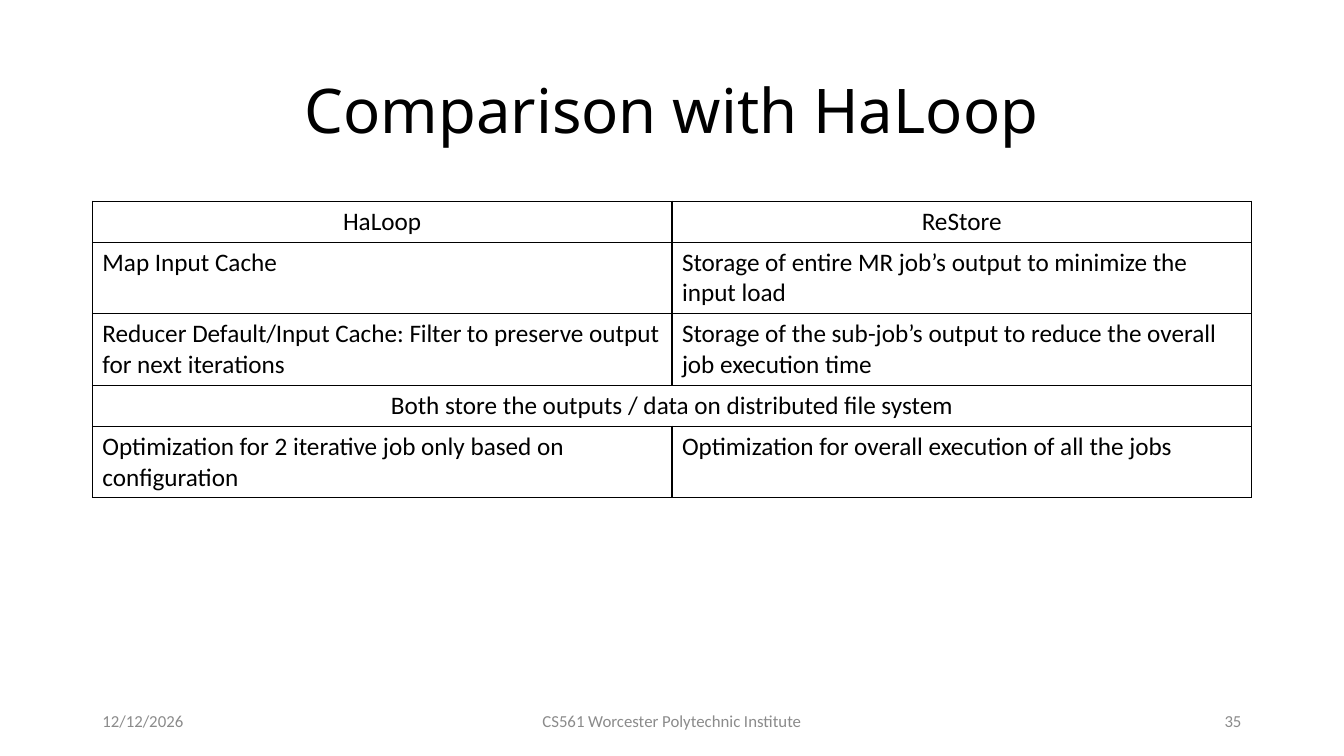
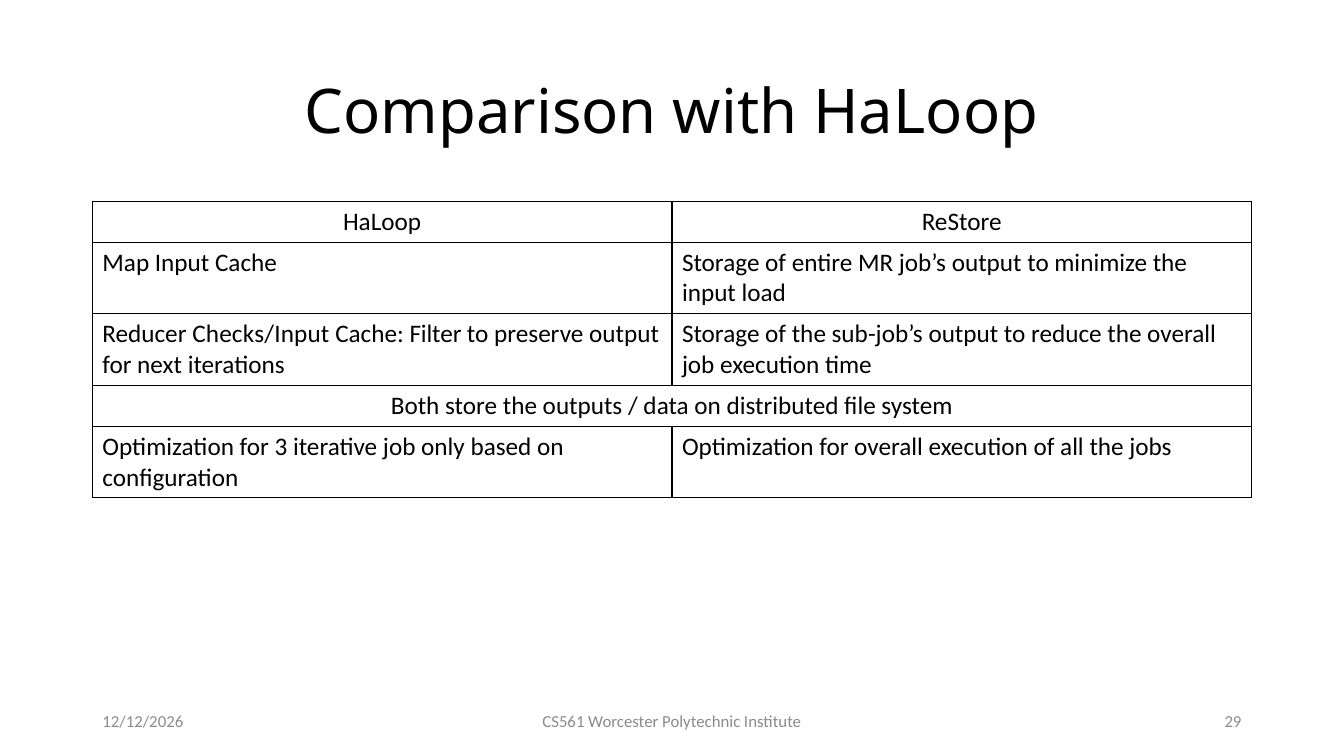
Default/Input: Default/Input -> Checks/Input (261, 334)
2: 2 -> 3 (281, 447)
35: 35 -> 29 (1233, 722)
